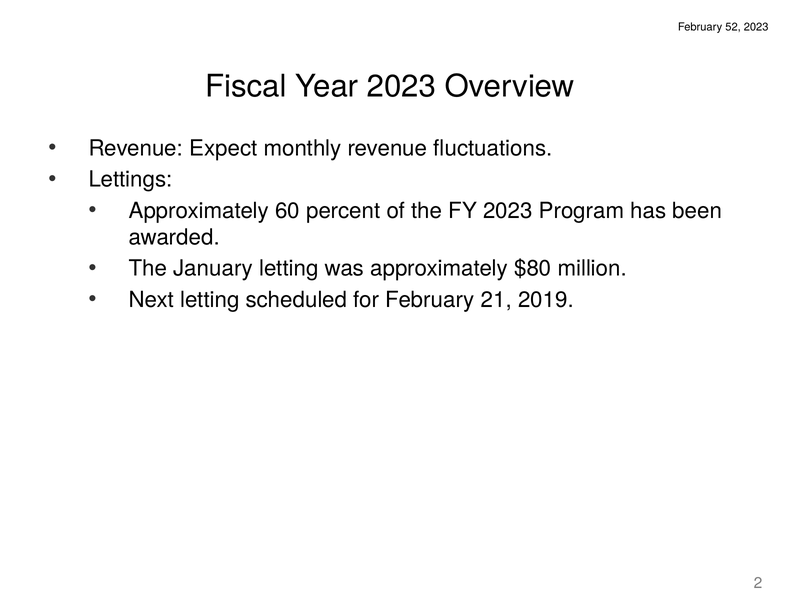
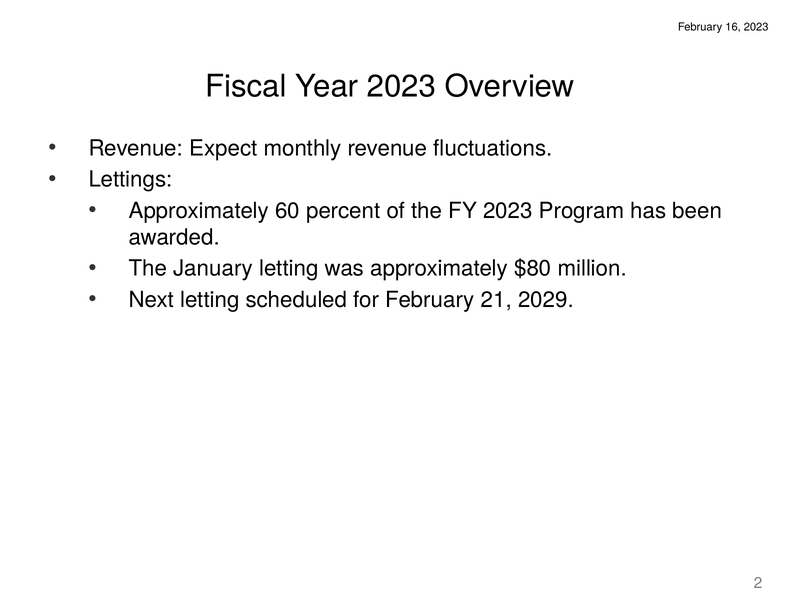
52: 52 -> 16 (733, 27)
2019: 2019 -> 2029 (546, 300)
